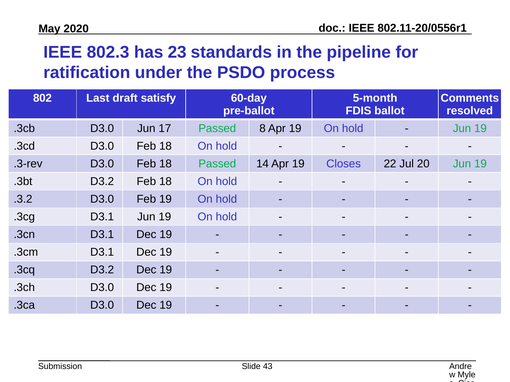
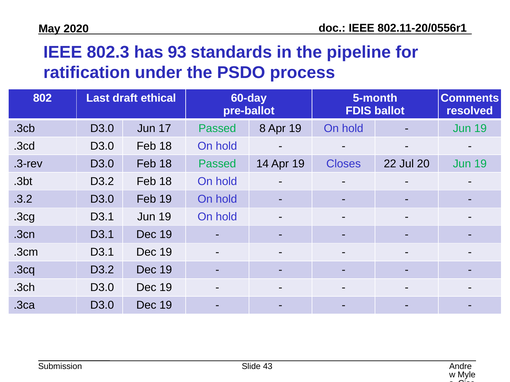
23: 23 -> 93 (177, 52)
satisfy: satisfy -> ethical (158, 98)
